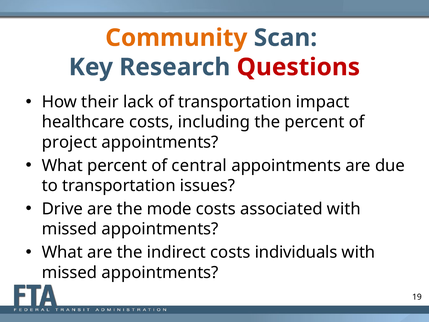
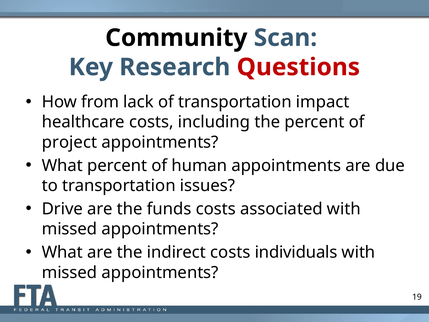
Community colour: orange -> black (176, 38)
their: their -> from (100, 102)
central: central -> human (199, 165)
mode: mode -> funds (169, 209)
